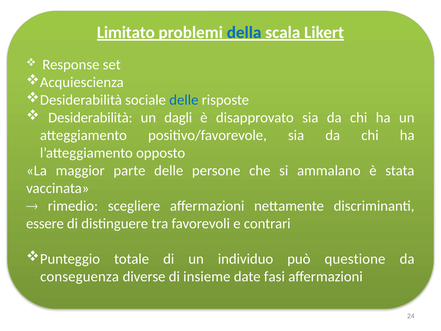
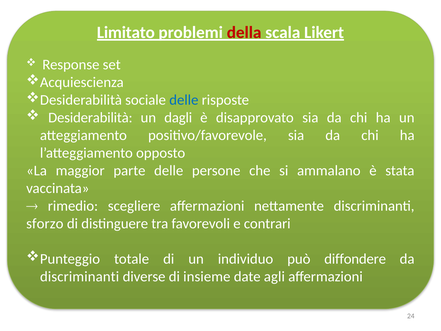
della colour: blue -> red (244, 32)
essere: essere -> sforzo (45, 223)
questione: questione -> diffondere (355, 259)
conseguenza: conseguenza -> discriminanti (80, 276)
fasi: fasi -> agli (274, 276)
